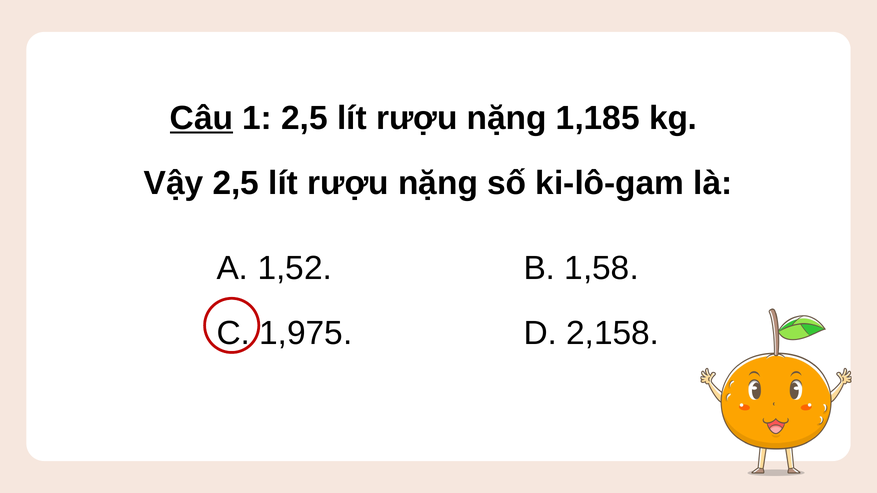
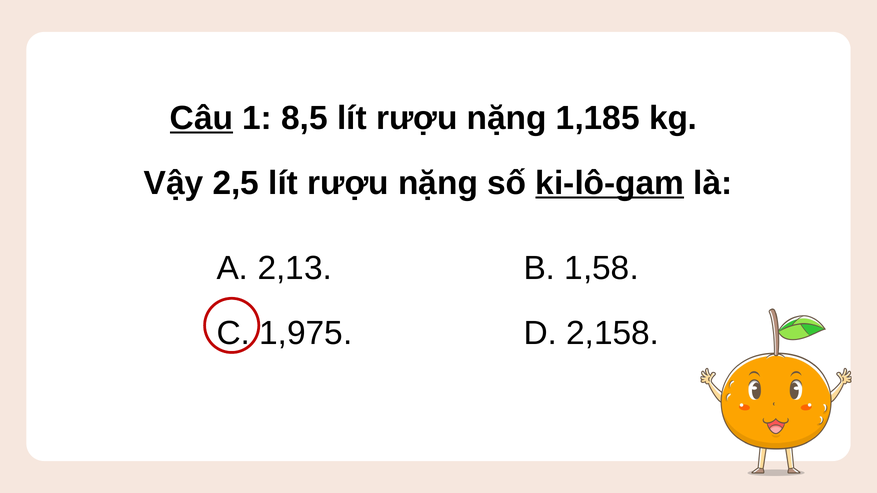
1 2,5: 2,5 -> 8,5 (305, 118)
ki-lô-gam underline: none -> present (610, 183)
1,52: 1,52 -> 2,13 (295, 268)
